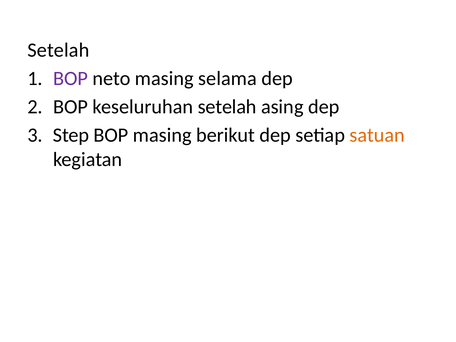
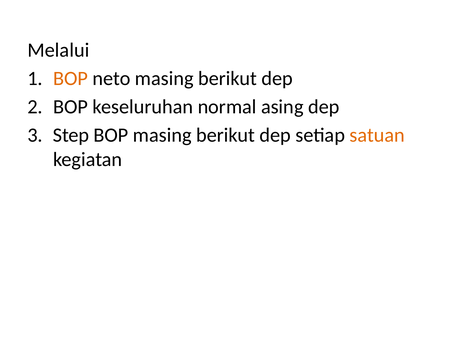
Setelah: Setelah -> Melalui (58, 50)
BOP colour: purple -> orange (70, 78)
neto masing selama: selama -> berikut (228, 78)
keseluruhan setelah: setelah -> normal (227, 107)
